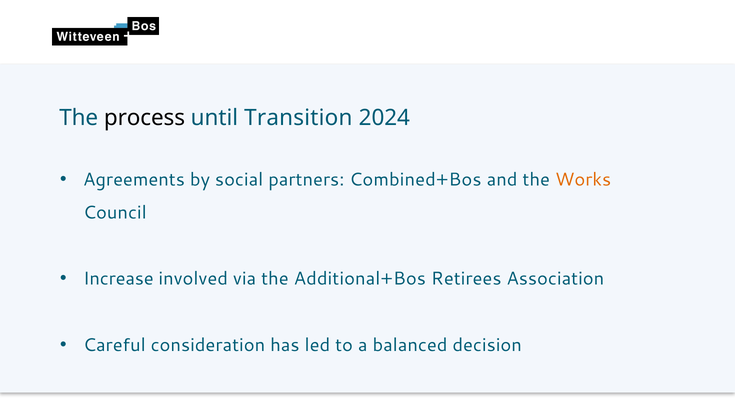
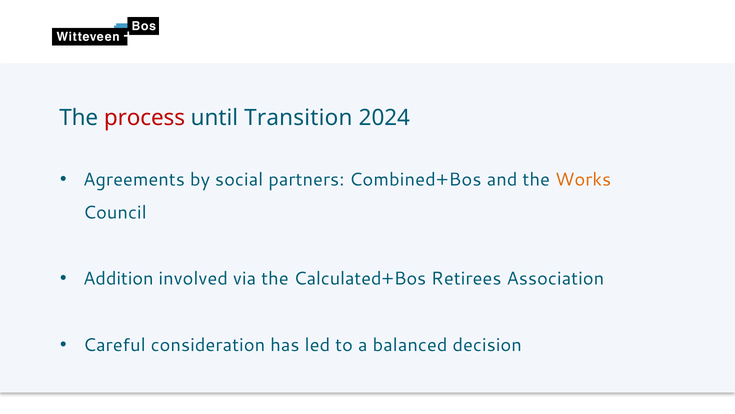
process colour: black -> red (144, 118)
Increase: Increase -> Addition (118, 278)
Additional+Bos: Additional+Bos -> Calculated+Bos (360, 278)
